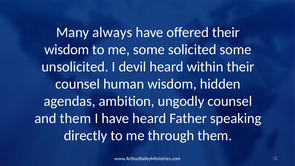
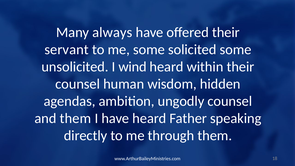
wisdom: wisdom -> servant (67, 50)
devil: devil -> wind (133, 67)
